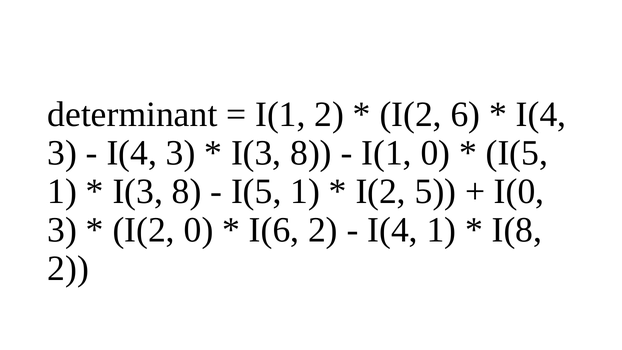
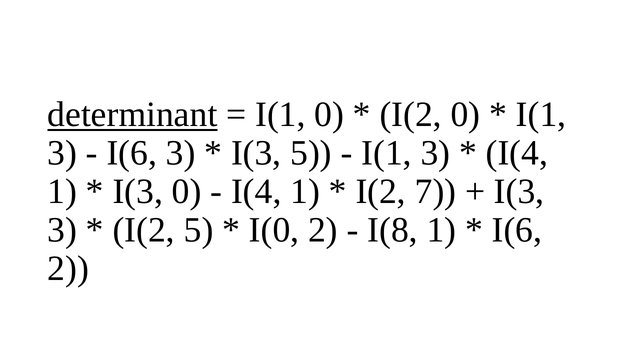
determinant underline: none -> present (132, 114)
I(1 2: 2 -> 0 (329, 114)
I(2 6: 6 -> 0 (466, 114)
I(4: I(4 -> I(1 (541, 114)
I(4: I(4 -> I(6 (132, 153)
8: 8 -> 5 (311, 153)
0: 0 -> 3 (435, 153)
I(5: I(5 -> I(4 (517, 153)
8: 8 -> 0 (187, 191)
I(5: I(5 -> I(4 (256, 191)
5: 5 -> 7 (435, 191)
I(0: I(0 -> I(3 (519, 191)
I(2 0: 0 -> 5 (199, 230)
I(6: I(6 -> I(0 (274, 230)
I(4: I(4 -> I(8 (393, 230)
I(8: I(8 -> I(6 (517, 230)
